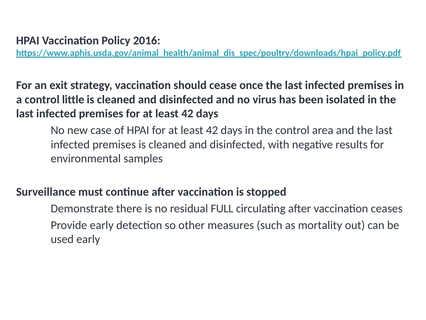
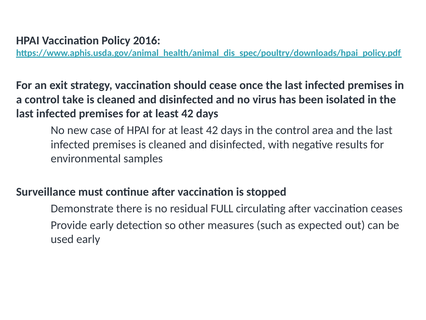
little: little -> take (73, 99)
mortality: mortality -> expected (320, 225)
